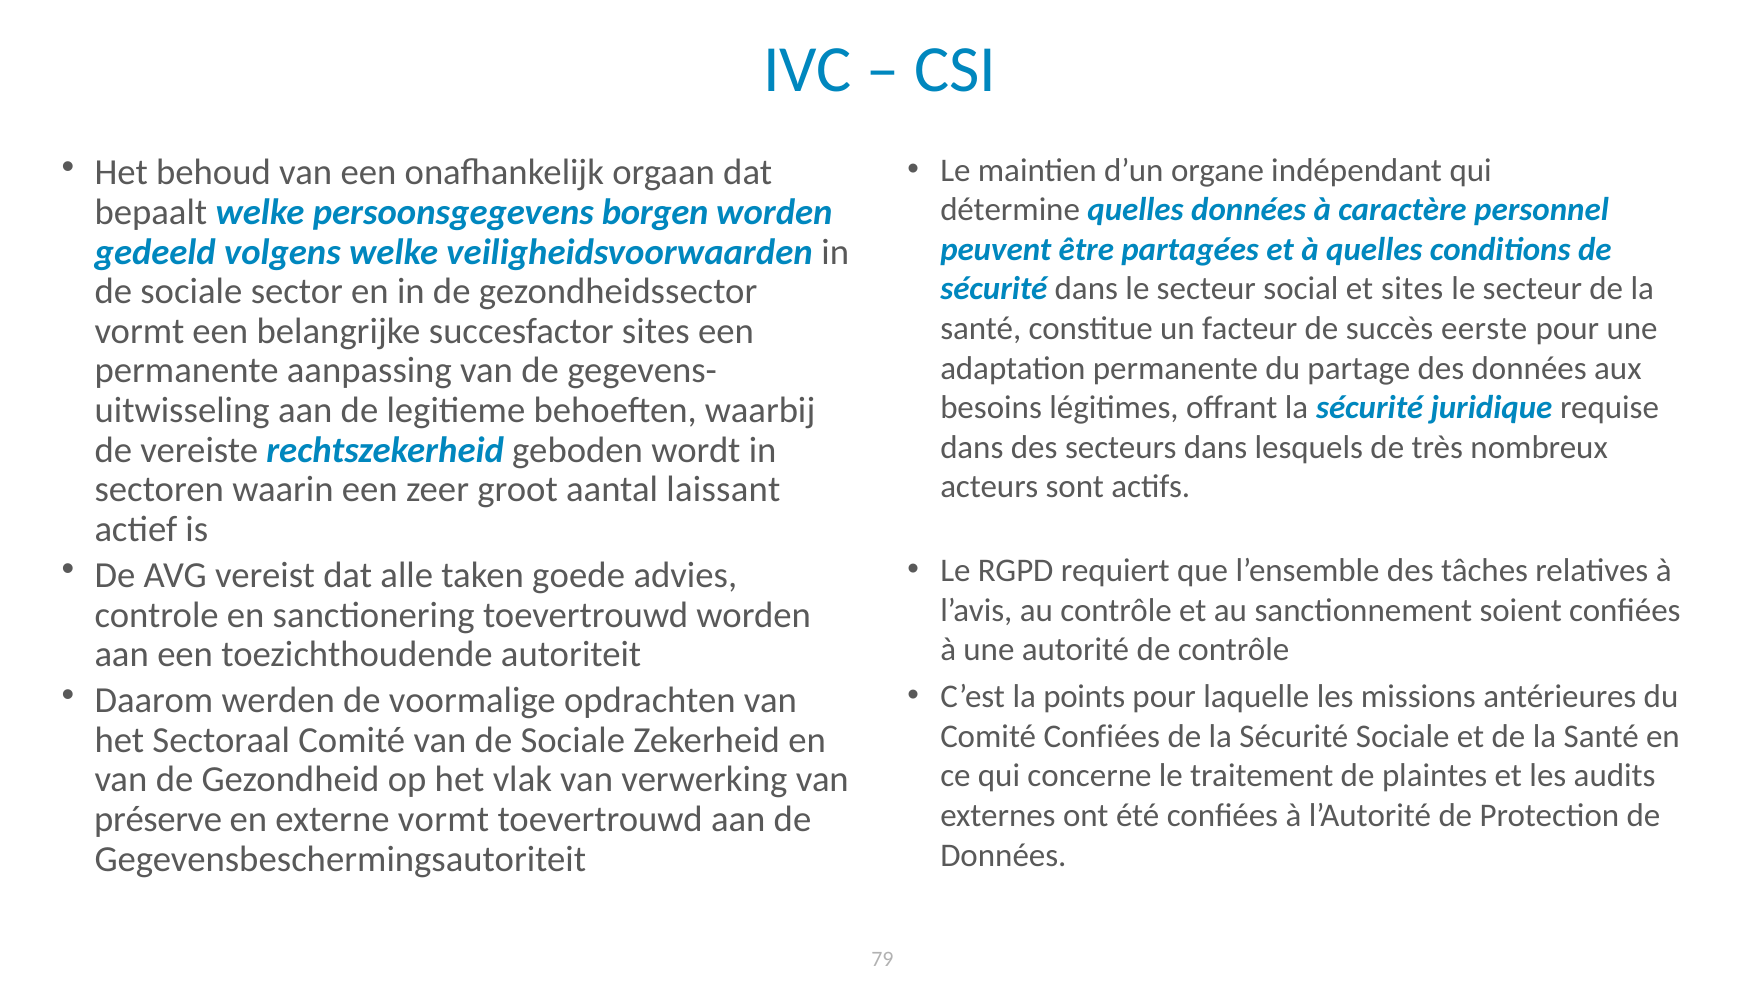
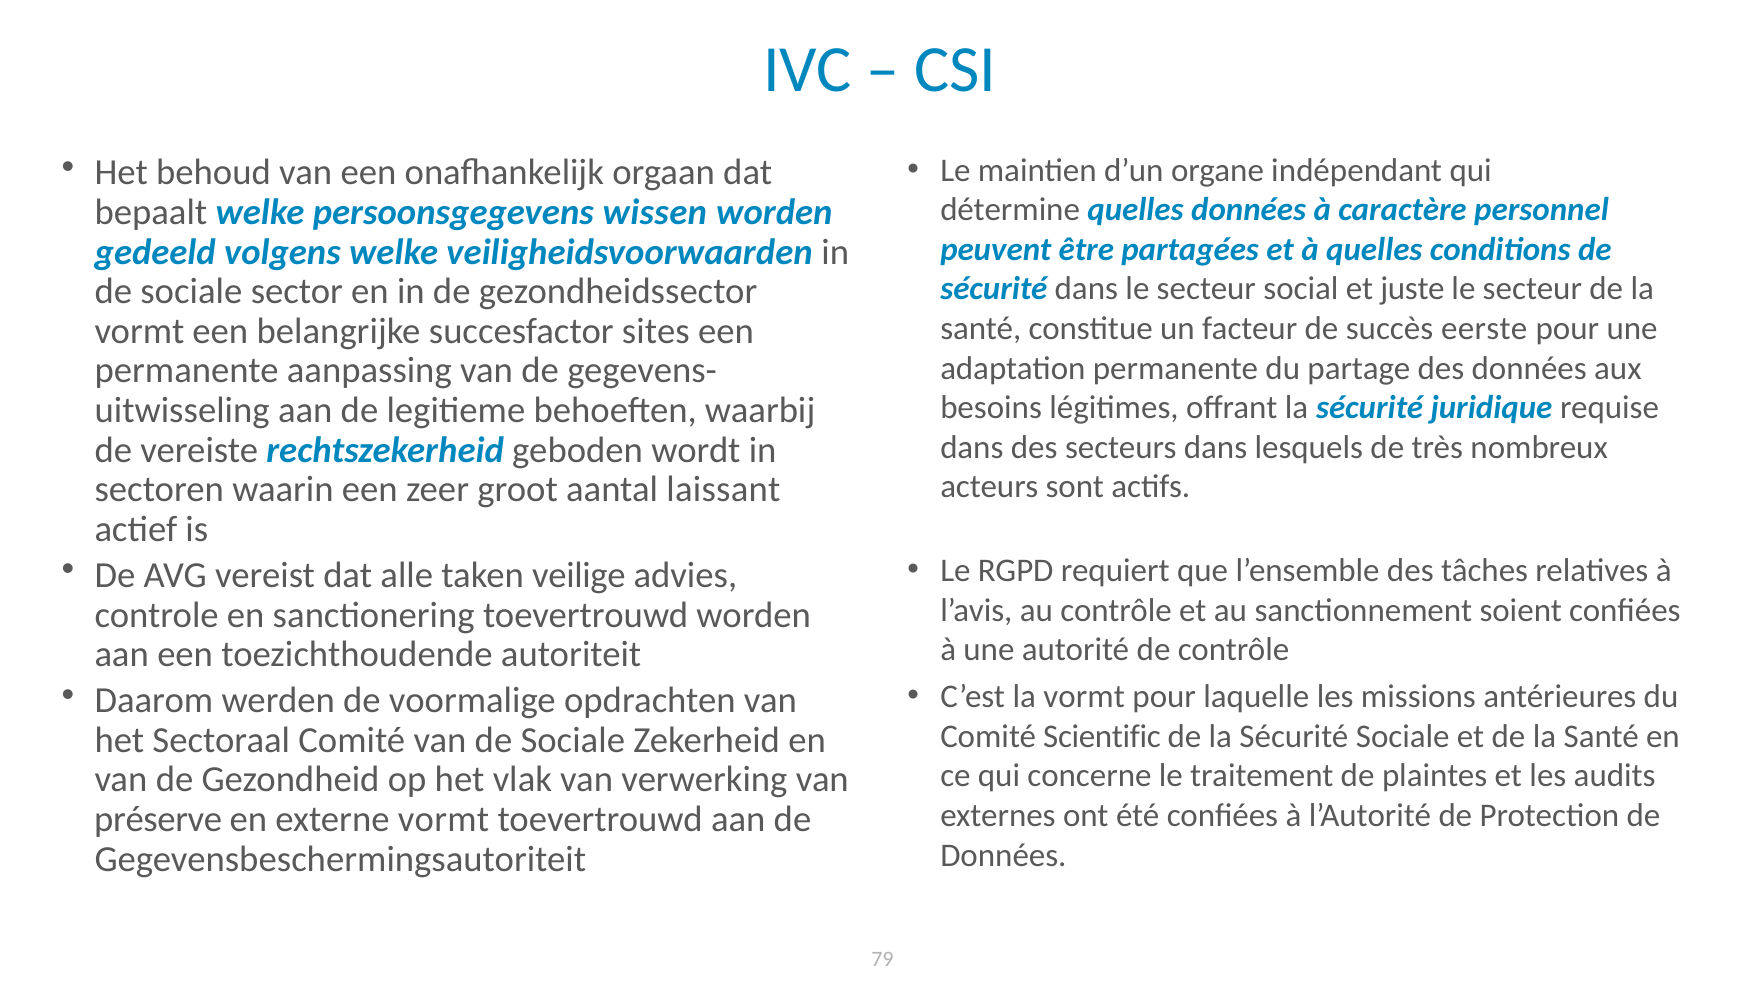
borgen: borgen -> wissen (655, 212)
et sites: sites -> juste (1413, 289)
goede: goede -> veilige (579, 575)
la points: points -> vormt (1084, 697)
Comité Confiées: Confiées -> Scientific (1102, 736)
